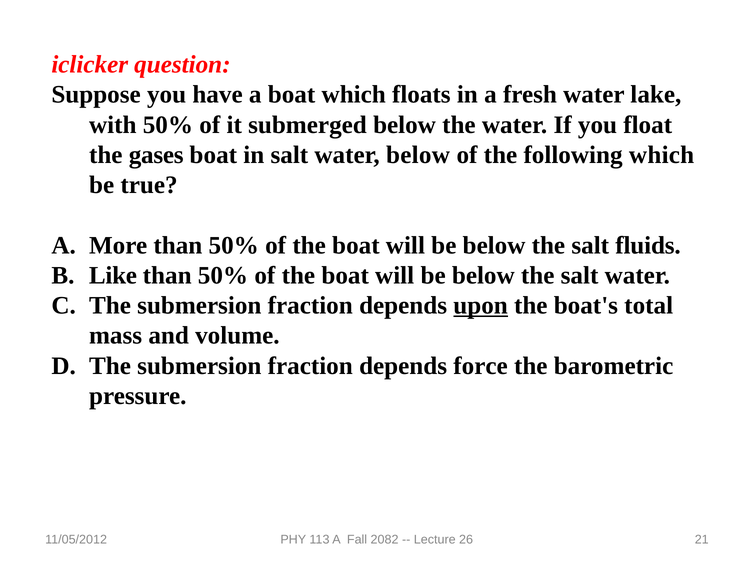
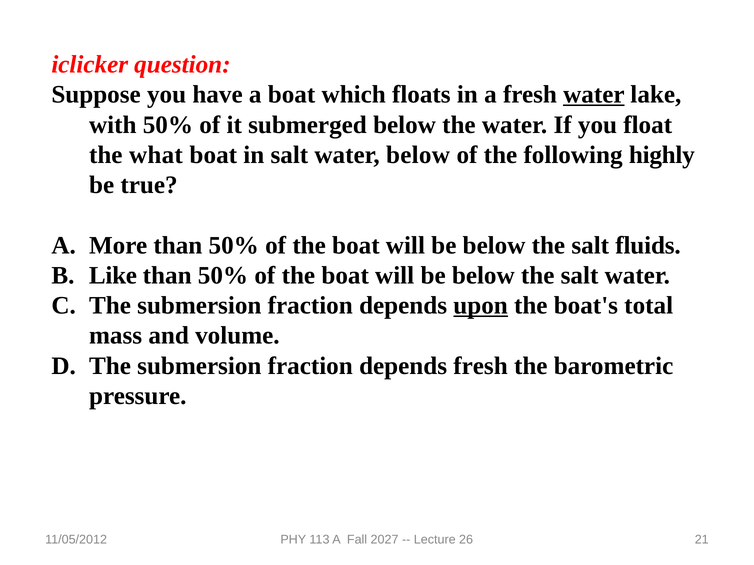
water underline: none -> present (594, 95)
gases: gases -> what (156, 155)
following which: which -> highly (662, 155)
depends force: force -> fresh (481, 366)
2082: 2082 -> 2027 (385, 540)
